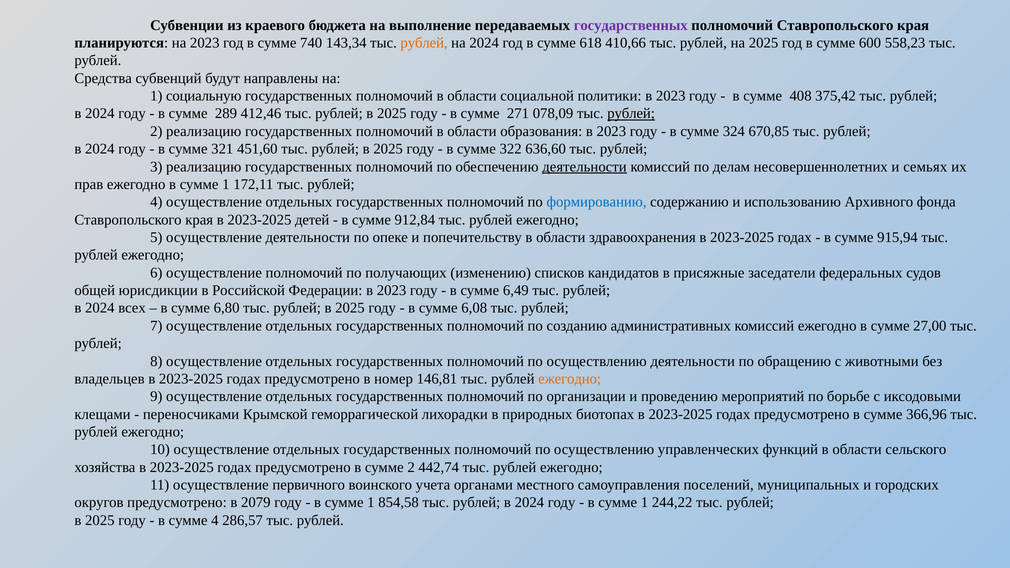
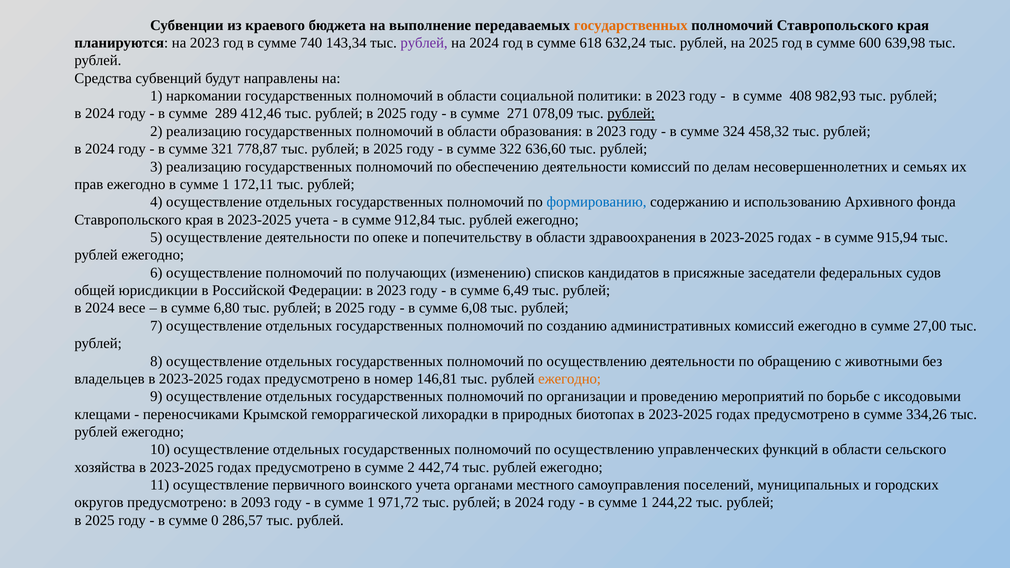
государственных colour: purple -> orange (631, 25)
рублей colour: orange -> purple (424, 43)
410,66: 410,66 -> 632,24 (626, 43)
558,23: 558,23 -> 639,98 (905, 43)
социальную: социальную -> наркомании (204, 96)
375,42: 375,42 -> 982,93 (836, 96)
670,85: 670,85 -> 458,32 (769, 131)
451,60: 451,60 -> 778,87 (257, 149)
деятельности underline: present -> none (585, 167)
2023-2025 детей: детей -> учета (312, 220)
всех: всех -> весе (132, 308)
366,96: 366,96 -> 334,26 (926, 414)
2079: 2079 -> 2093 (256, 503)
854,58: 854,58 -> 971,72 (399, 503)
сумме 4: 4 -> 0 (215, 520)
